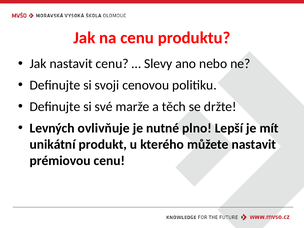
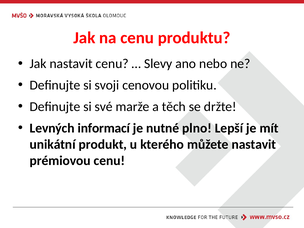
ovlivňuje: ovlivňuje -> informací (104, 128)
